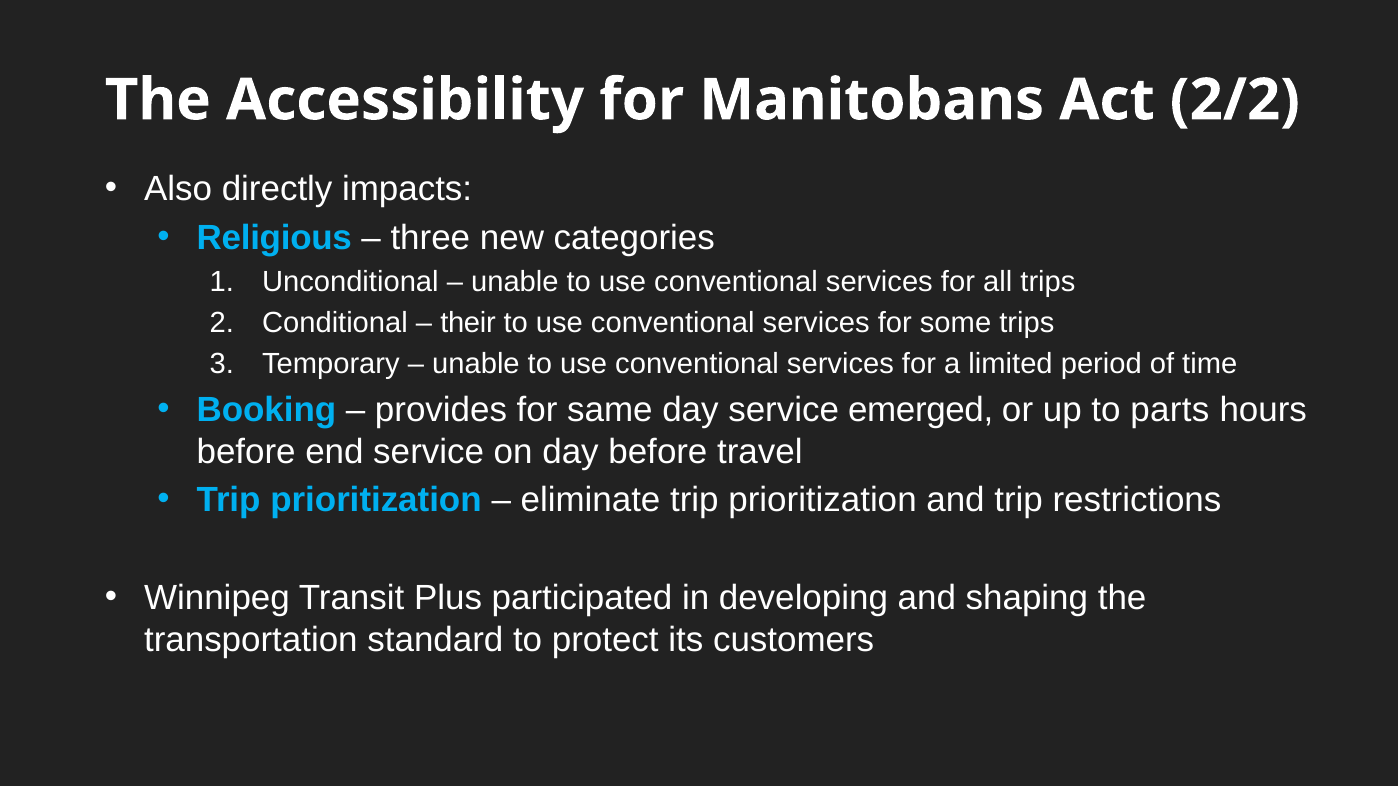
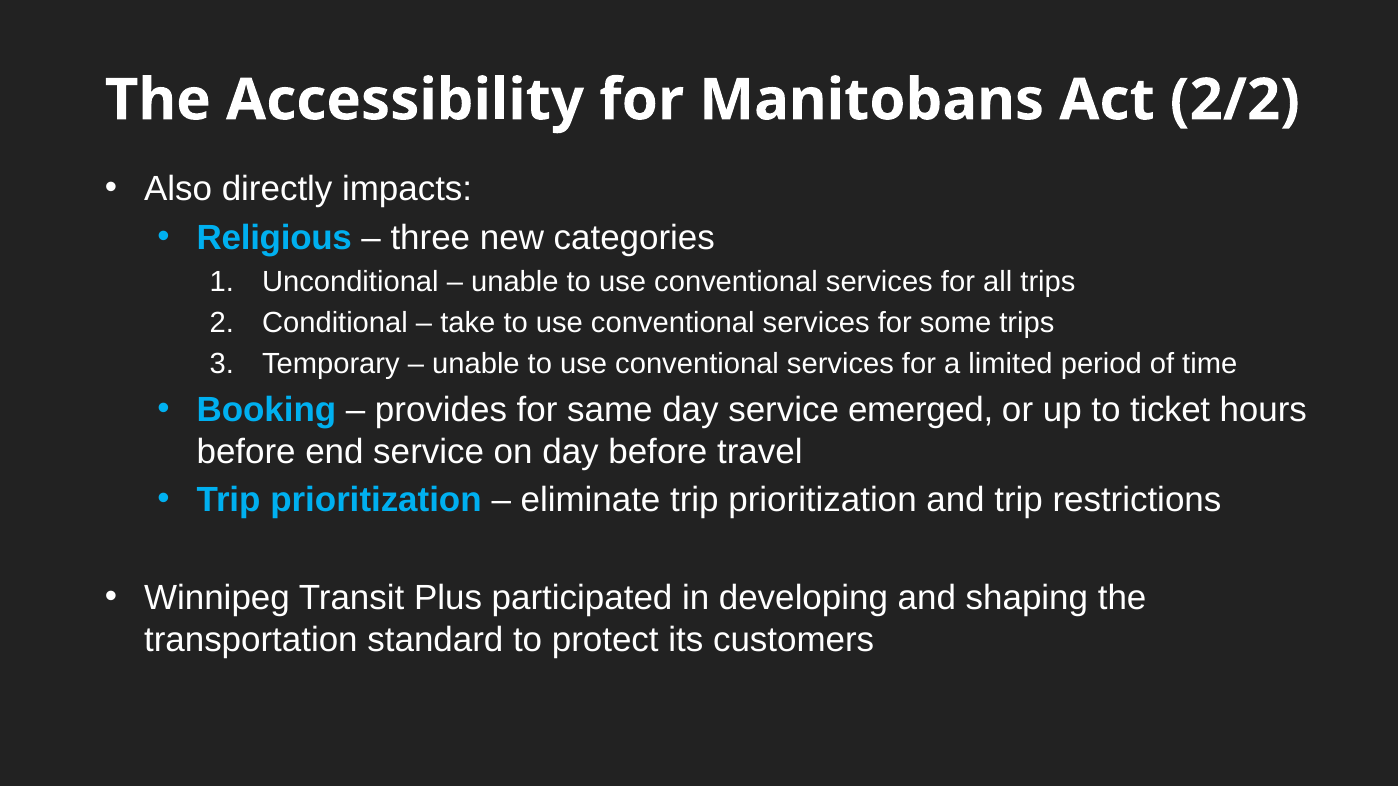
their: their -> take (468, 323)
parts: parts -> ticket (1170, 410)
